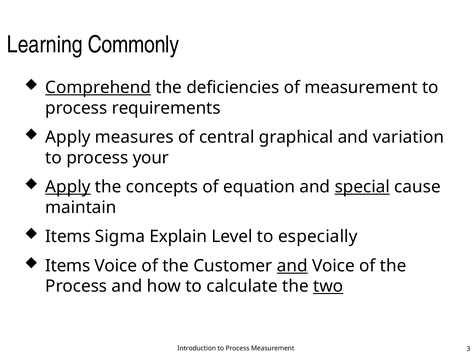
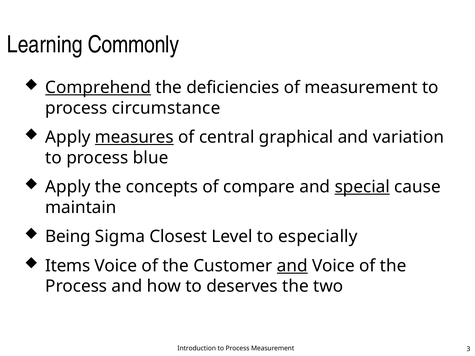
requirements: requirements -> circumstance (166, 108)
measures underline: none -> present (134, 137)
your: your -> blue (151, 158)
Apply underline: present -> none (68, 187)
equation: equation -> compare (259, 187)
Items: Items -> Being (68, 237)
Explain: Explain -> Closest (178, 237)
calculate: calculate -> deserves (242, 286)
two underline: present -> none (328, 286)
